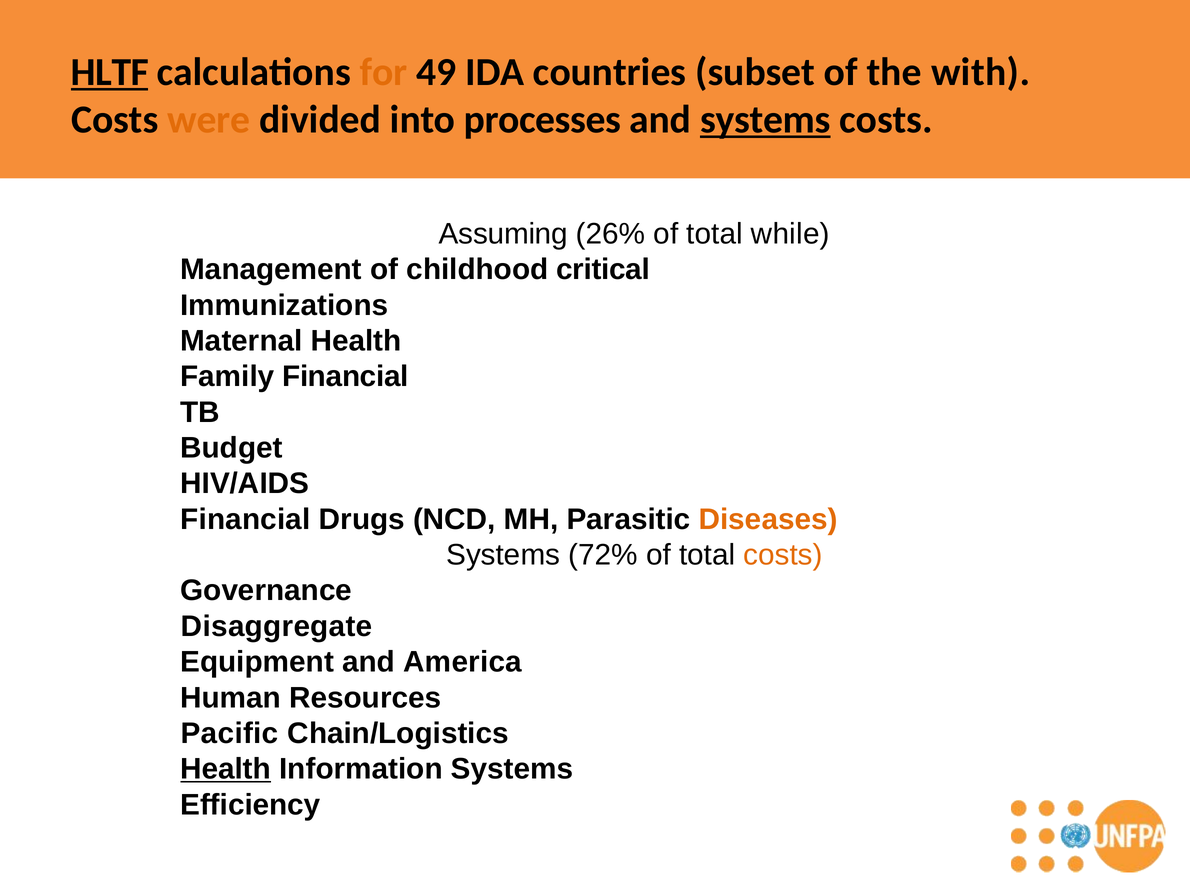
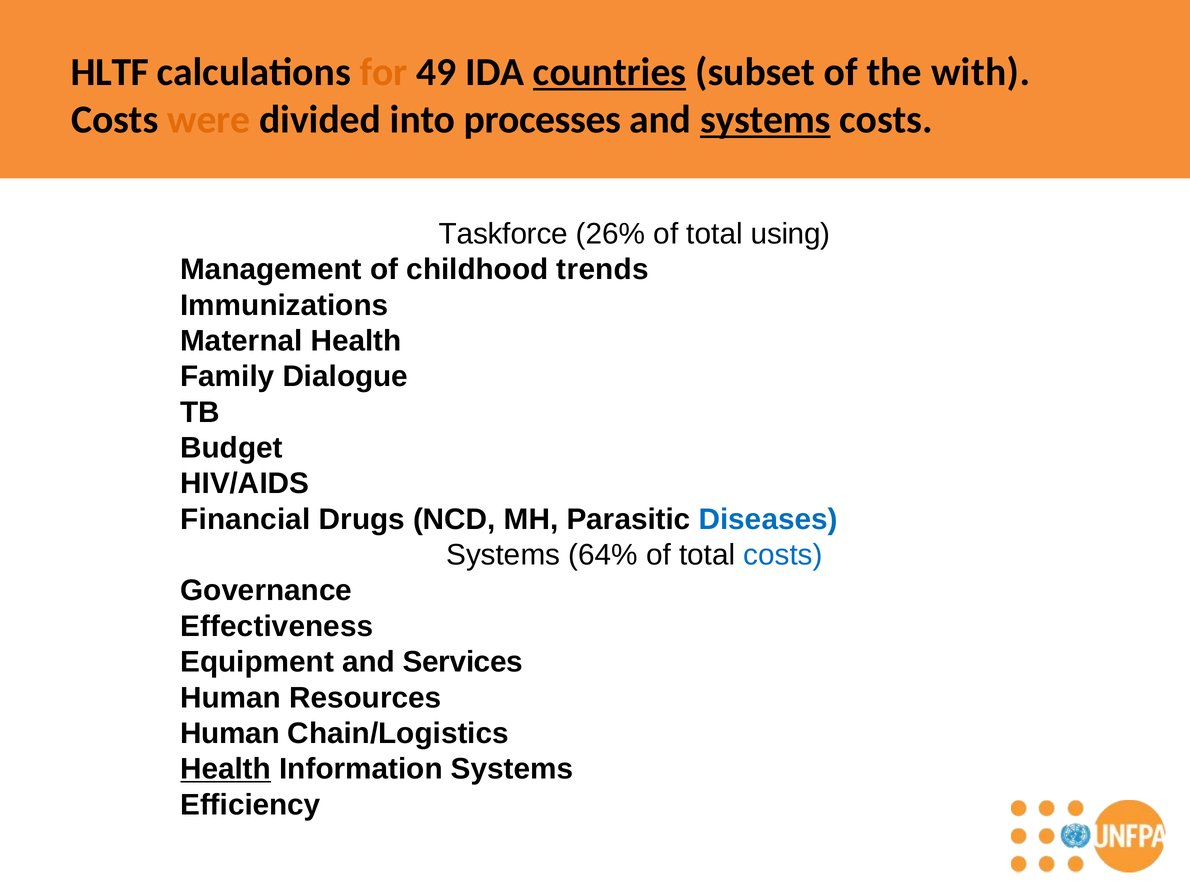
HLTF underline: present -> none (110, 72)
countries underline: none -> present (610, 72)
Assuming: Assuming -> Taskforce (503, 234)
while: while -> using (791, 234)
critical: critical -> trends (603, 270)
Family Financial: Financial -> Dialogue (345, 377)
Diseases colour: orange -> blue (768, 520)
72%: 72% -> 64% (603, 555)
costs colour: orange -> blue (783, 555)
Disaggregate: Disaggregate -> Effectiveness (277, 627)
America: America -> Services (463, 662)
Pacific: Pacific -> Human (230, 734)
